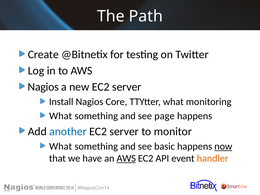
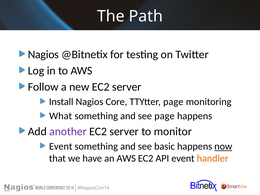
Create: Create -> Nagios (43, 55)
Nagios: Nagios -> Follow (43, 87)
TTYtter what: what -> page (173, 102)
another colour: blue -> purple (68, 131)
What: What -> Event (61, 146)
AWS underline: present -> none (126, 158)
